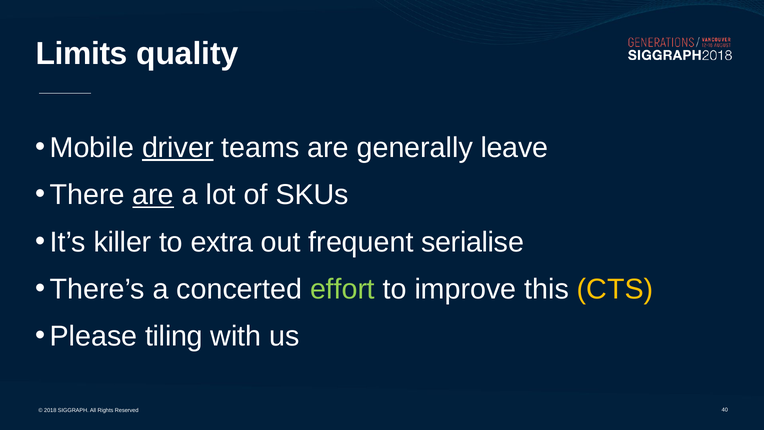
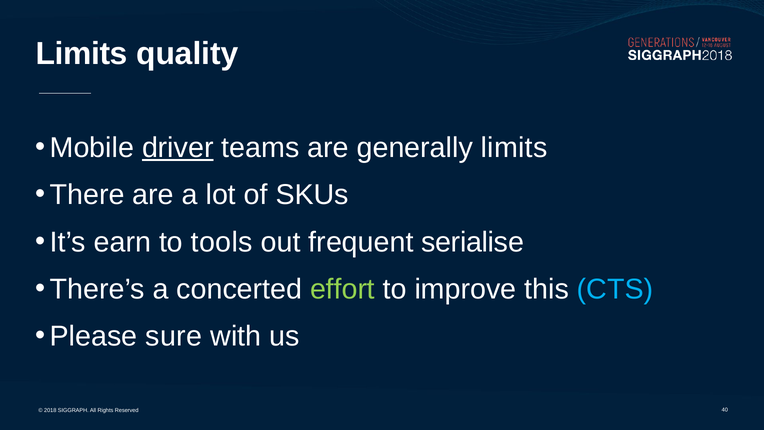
generally leave: leave -> limits (514, 148)
are underline: present -> none (153, 195)
killer: killer -> earn (122, 242)
extra: extra -> tools (222, 242)
CTS colour: yellow -> light blue (615, 289)
tiling: tiling -> sure (174, 336)
